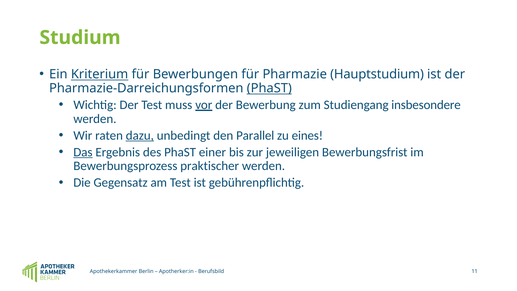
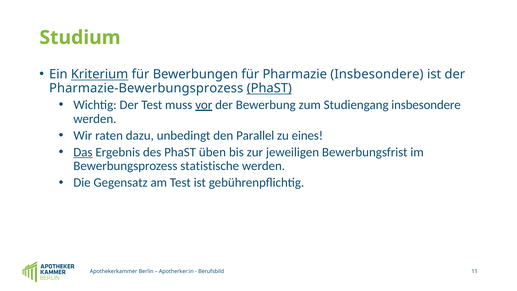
Pharmazie Hauptstudium: Hauptstudium -> Insbesondere (377, 74)
Pharmazie-Darreichungsformen: Pharmazie-Darreichungsformen -> Pharmazie-Bewerbungsprozess (146, 88)
dazu underline: present -> none (140, 135)
einer: einer -> üben (212, 152)
praktischer: praktischer -> statistische (210, 166)
